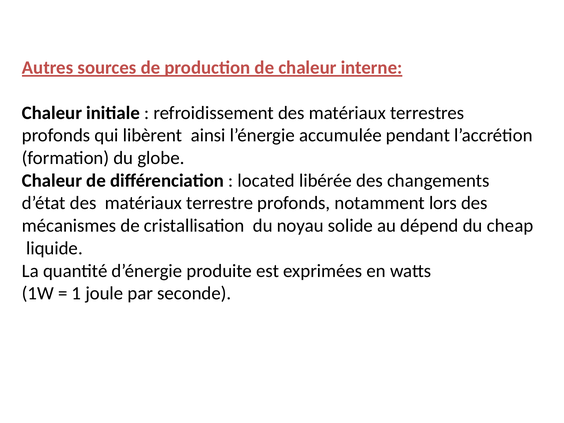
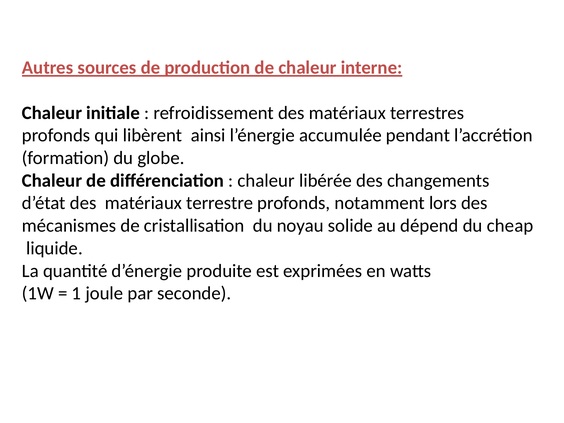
located: located -> chaleur (266, 181)
